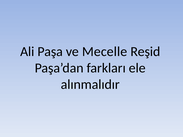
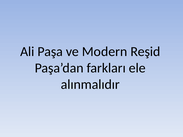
Mecelle: Mecelle -> Modern (105, 52)
